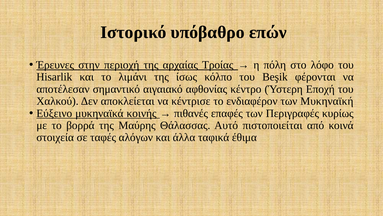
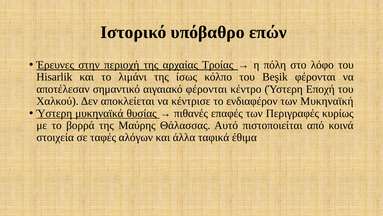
αιγαιακό αφθονίας: αφθονίας -> φέρονται (206, 89)
Εύξεινο: Εύξεινο -> Ύστερη (54, 113)
κοινής: κοινής -> θυσίας (142, 113)
